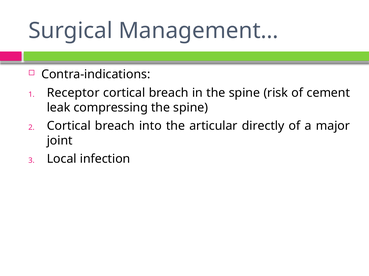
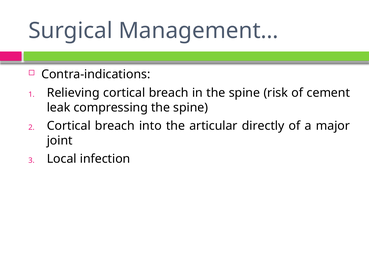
Receptor: Receptor -> Relieving (73, 93)
